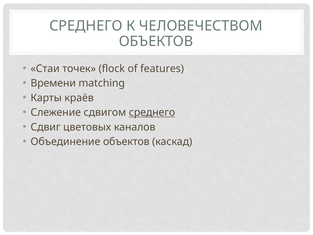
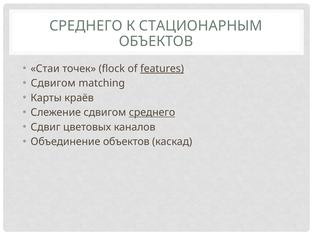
ЧЕЛОВЕЧЕСТВОМ: ЧЕЛОВЕЧЕСТВОМ -> СТАЦИОНАРНЫМ (201, 26)
features underline: none -> present (162, 69)
Времени: Времени -> Сдвигом (53, 83)
